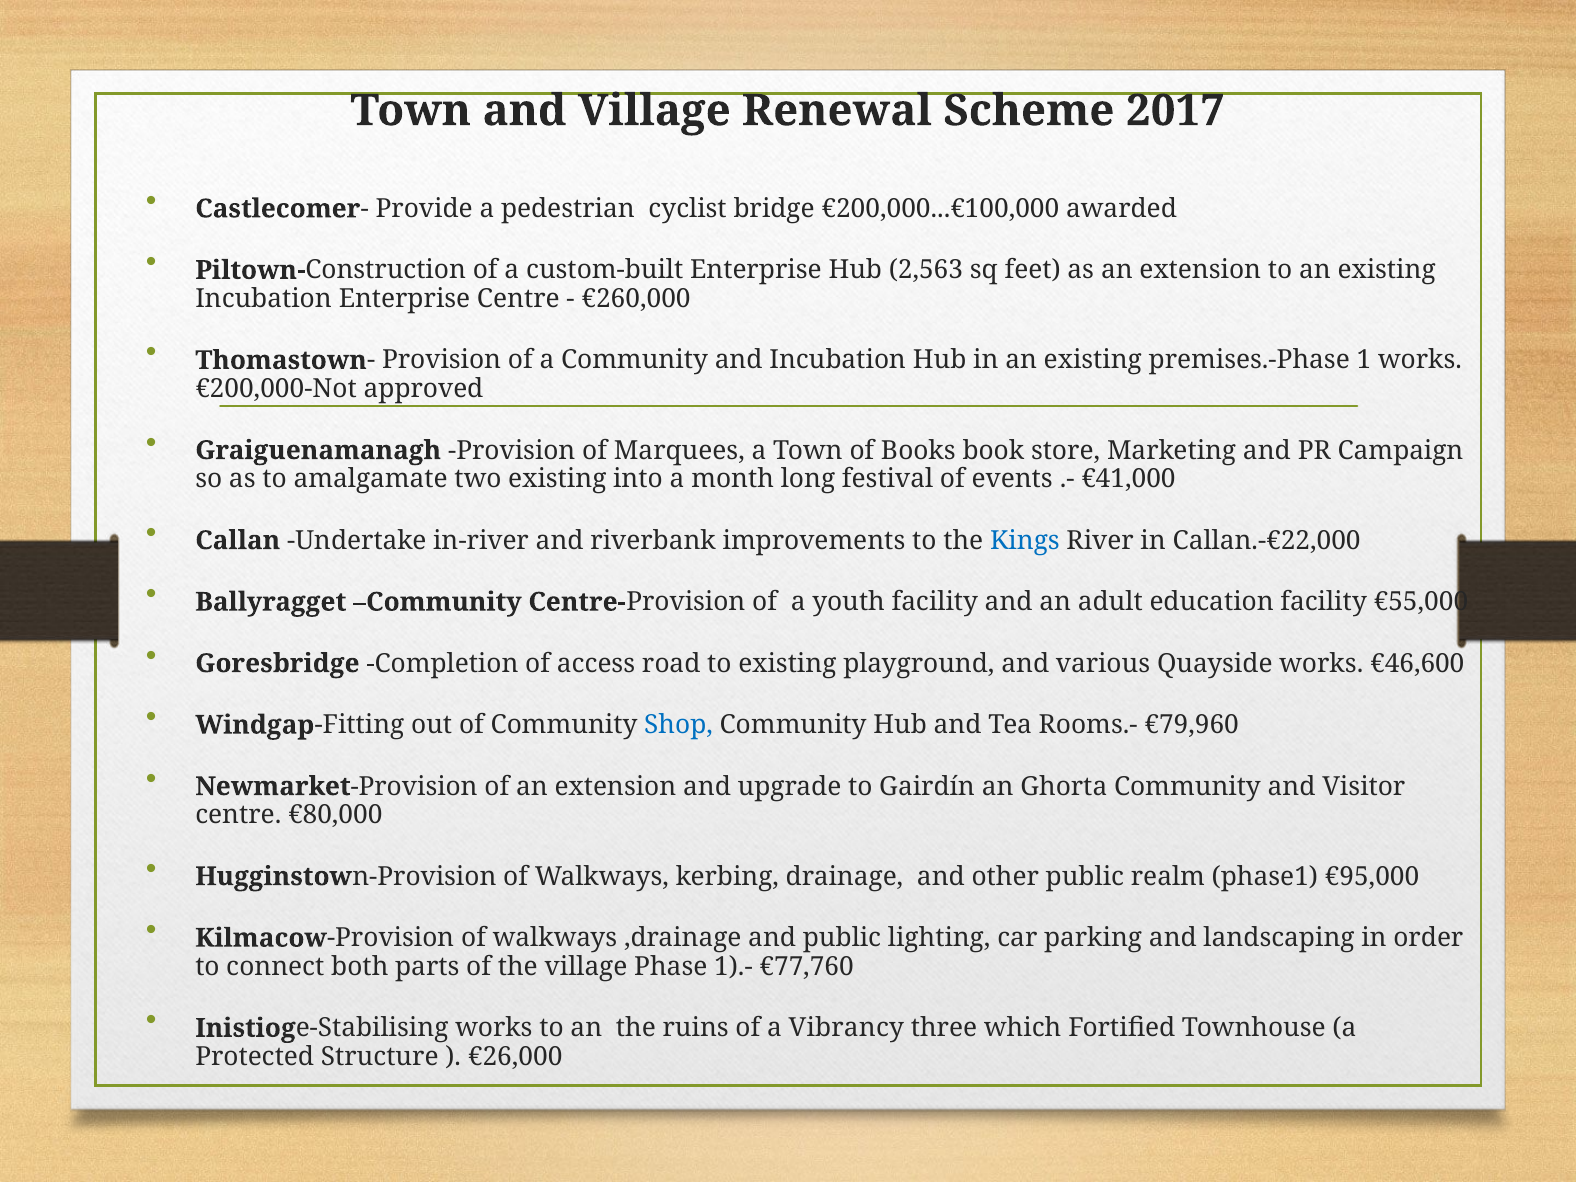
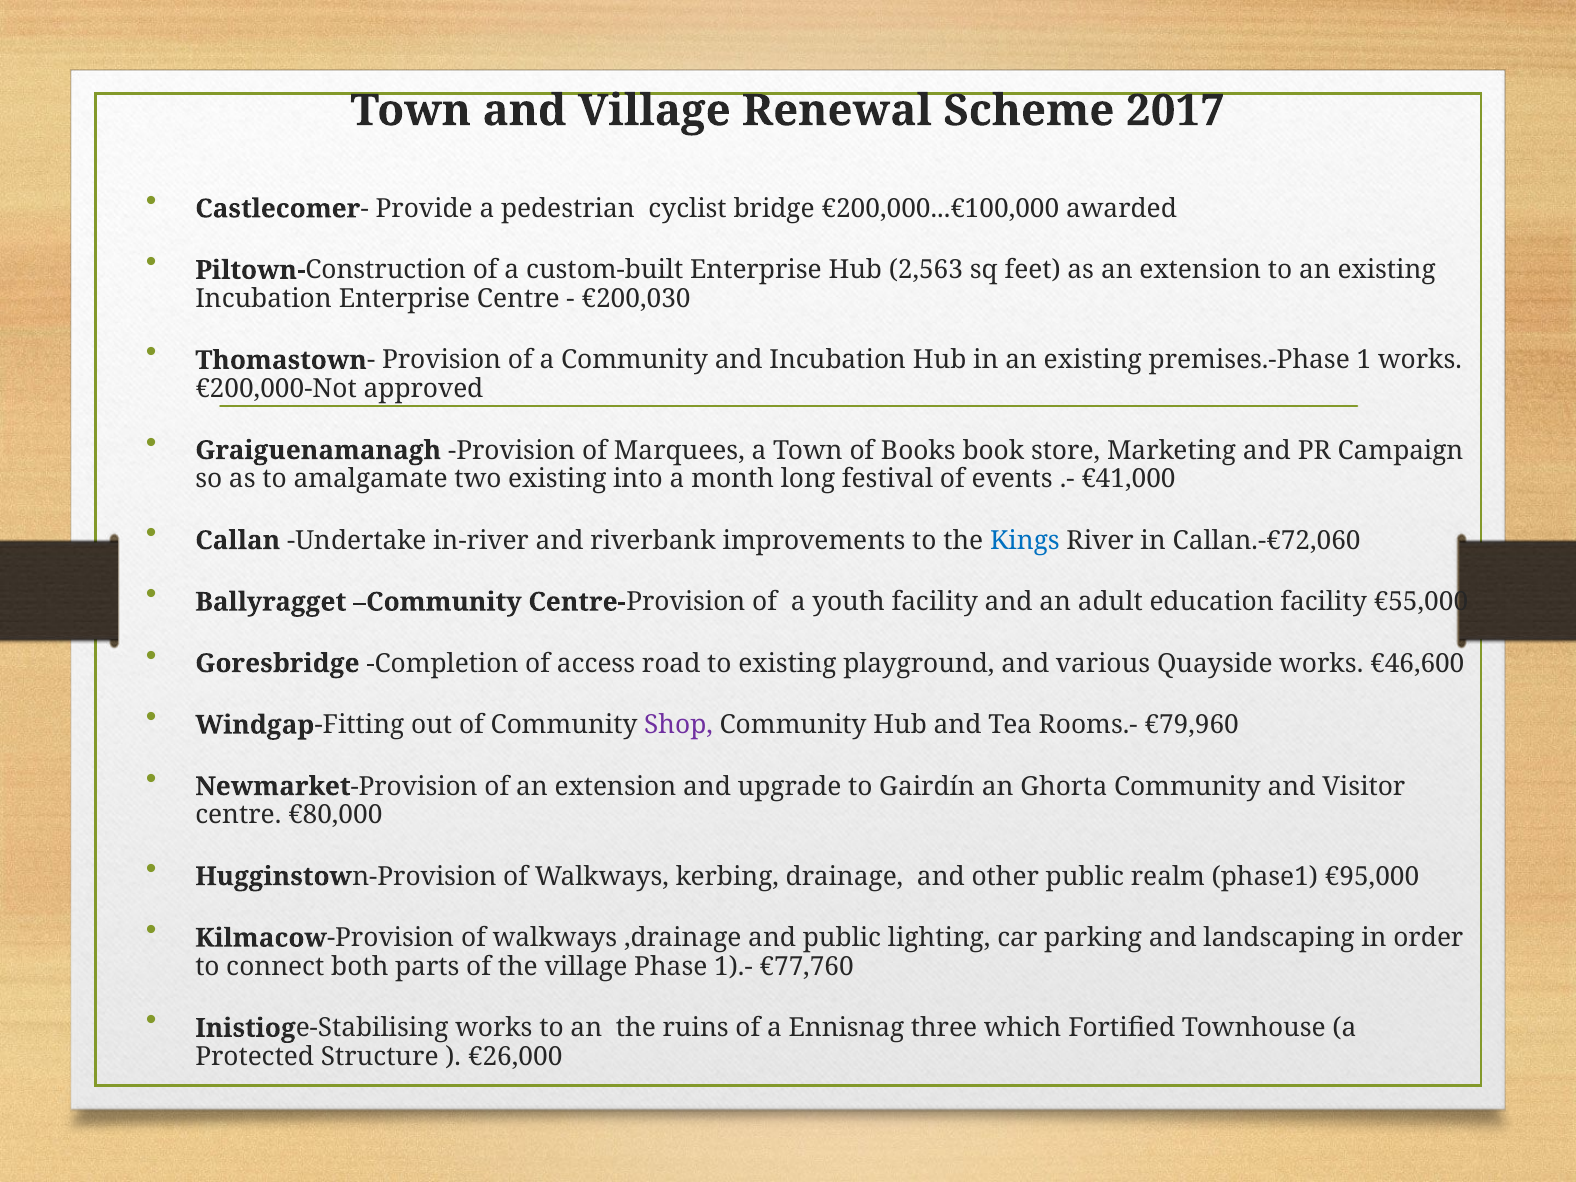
€260,000: €260,000 -> €200,030 (636, 299)
Callan.-€22,000: Callan.-€22,000 -> Callan.-€72,060 (1267, 541)
Shop colour: blue -> purple (679, 725)
Vibrancy: Vibrancy -> Ennisnag (846, 1028)
